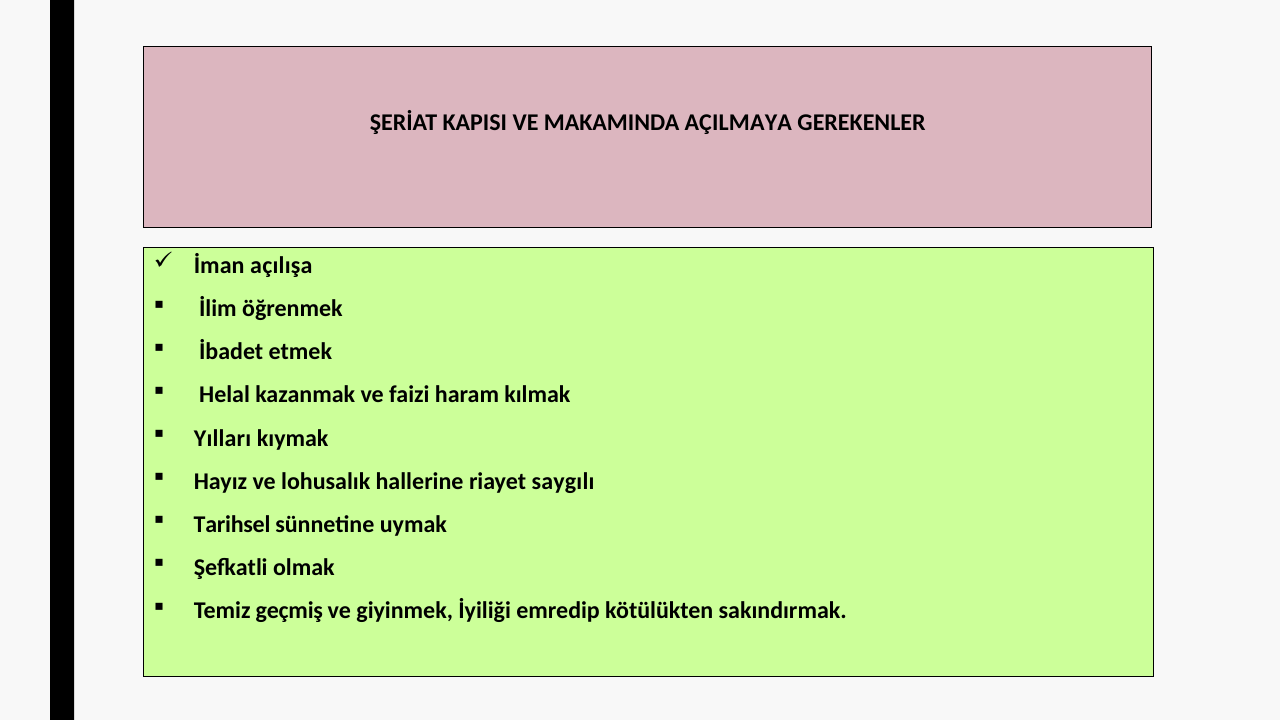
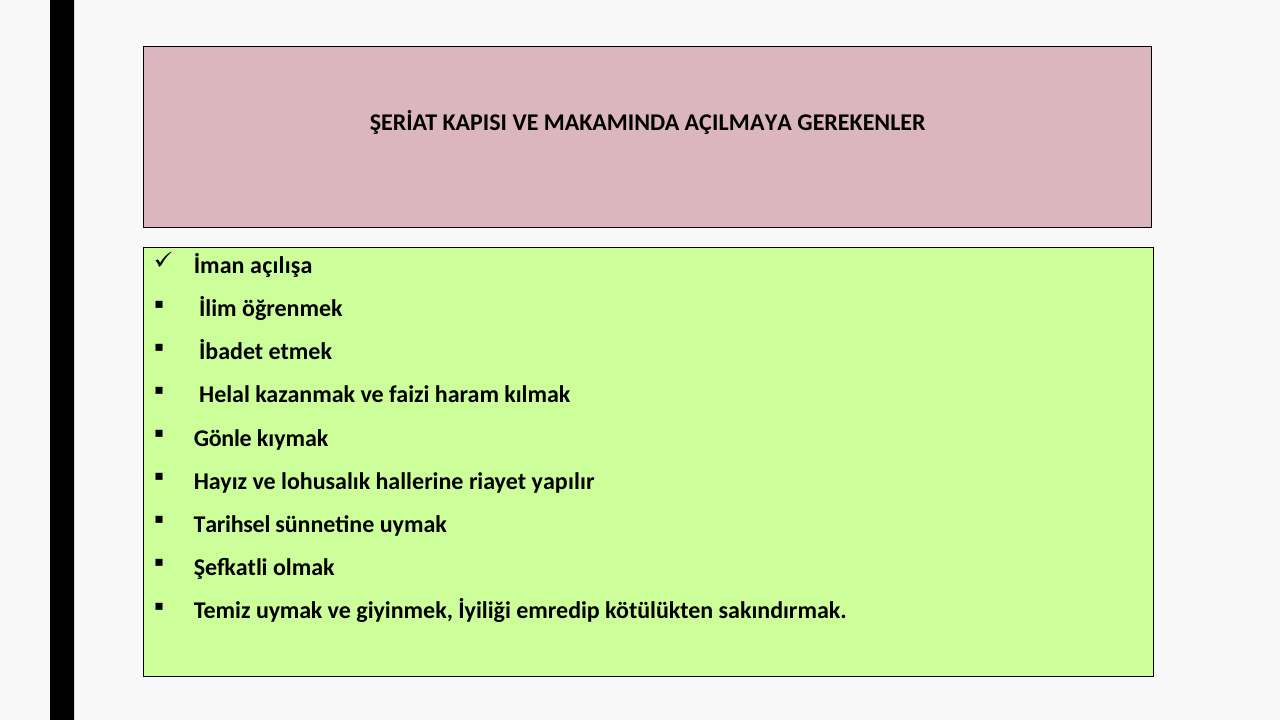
Yılları: Yılları -> Gönle (223, 438)
saygılı: saygılı -> yapılır (563, 481)
Temiz geçmiş: geçmiş -> uymak (289, 610)
